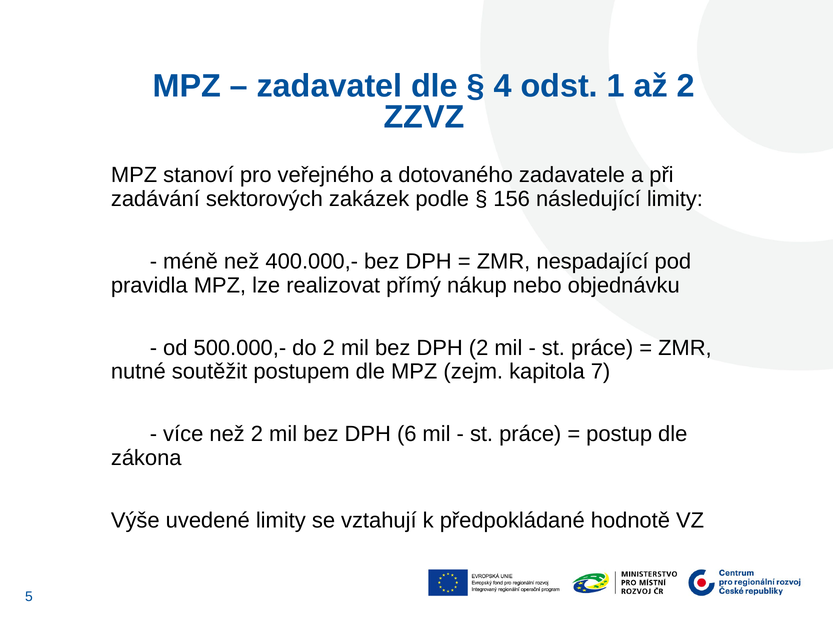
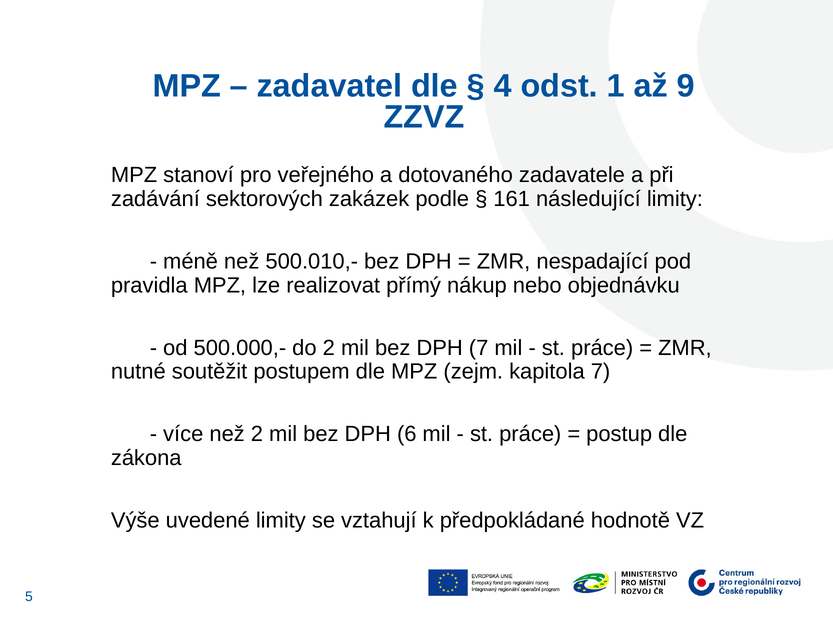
až 2: 2 -> 9 (686, 86)
156: 156 -> 161 (512, 199)
400.000,-: 400.000,- -> 500.010,- (312, 261)
DPH 2: 2 -> 7 (479, 348)
